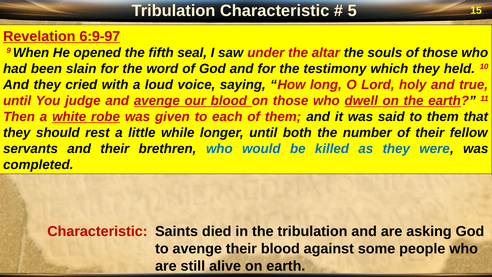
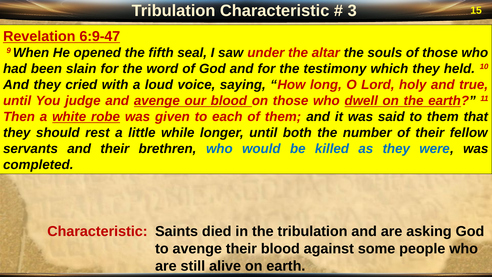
5: 5 -> 3 (352, 11)
6:9-97: 6:9-97 -> 6:9-47 (100, 36)
